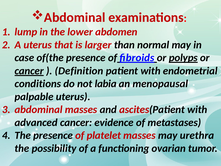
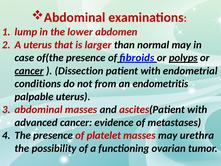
Definition: Definition -> Dissection (79, 71)
labia: labia -> from (106, 84)
menopausal: menopausal -> endometritis (160, 84)
